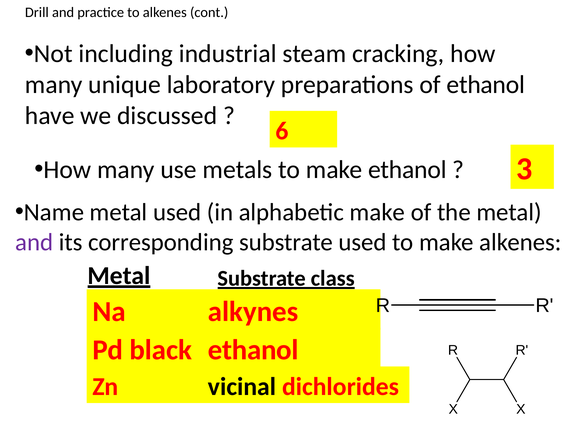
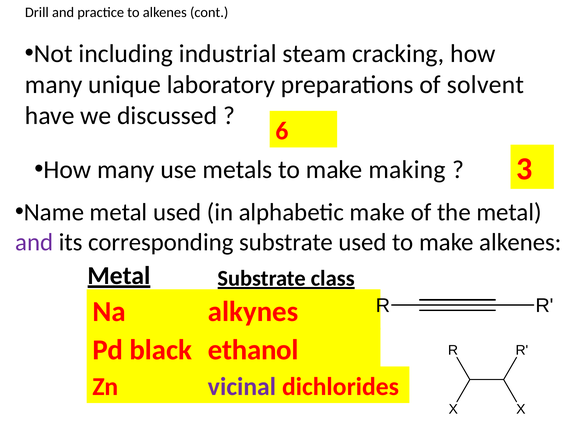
of ethanol: ethanol -> solvent (486, 85)
make ethanol: ethanol -> making (407, 169)
vicinal colour: black -> purple (242, 386)
